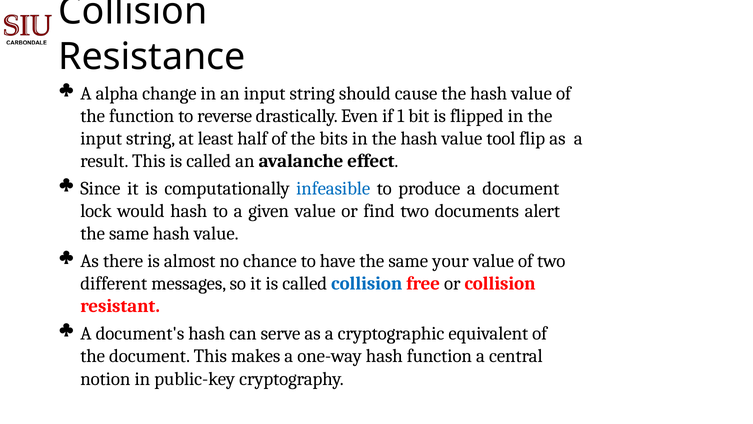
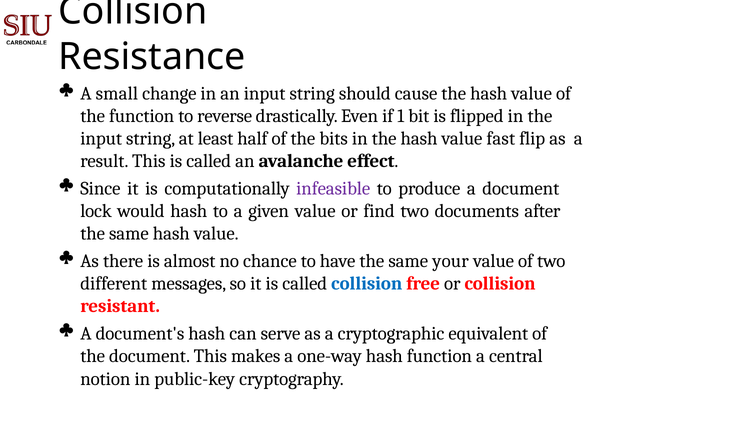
alpha: alpha -> small (117, 93)
tool: tool -> fast (501, 138)
infeasible colour: blue -> purple (333, 188)
alert: alert -> after (542, 211)
